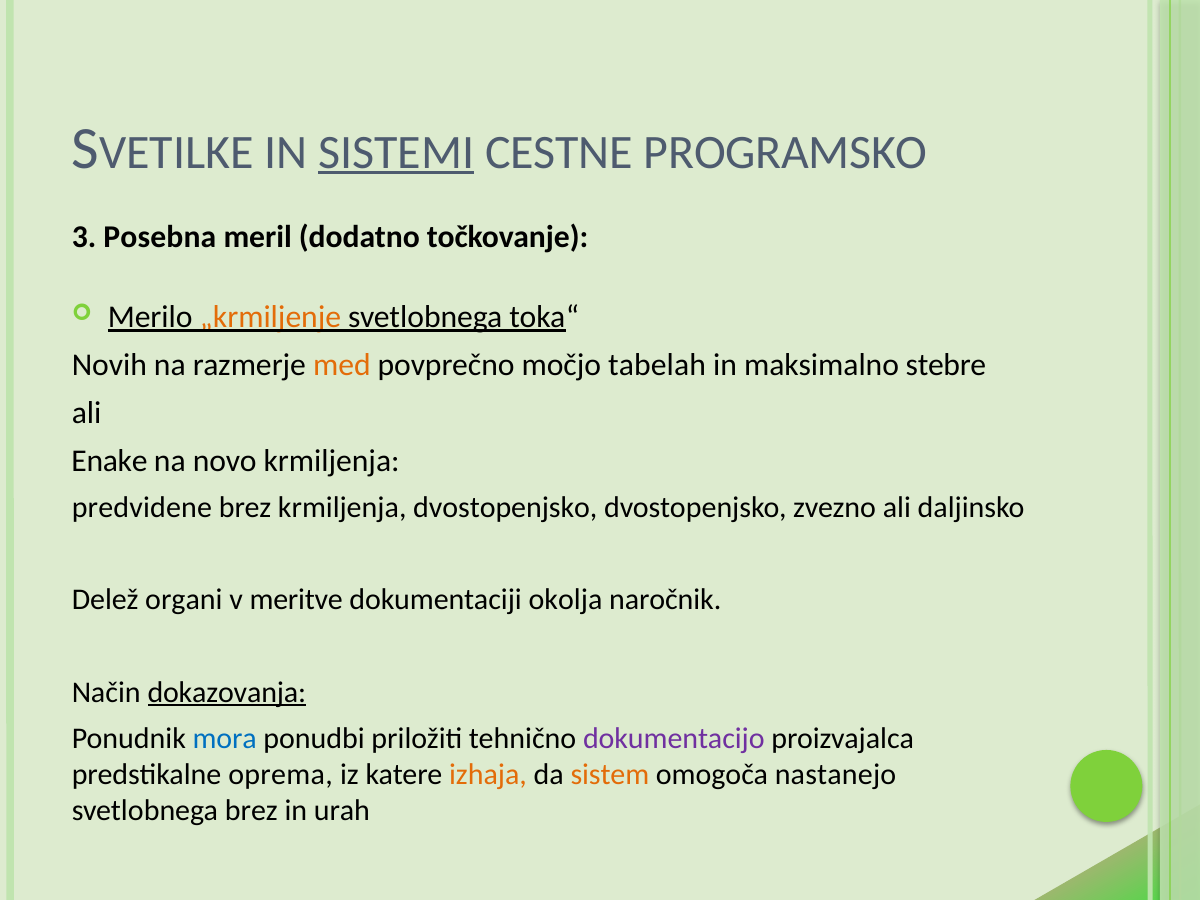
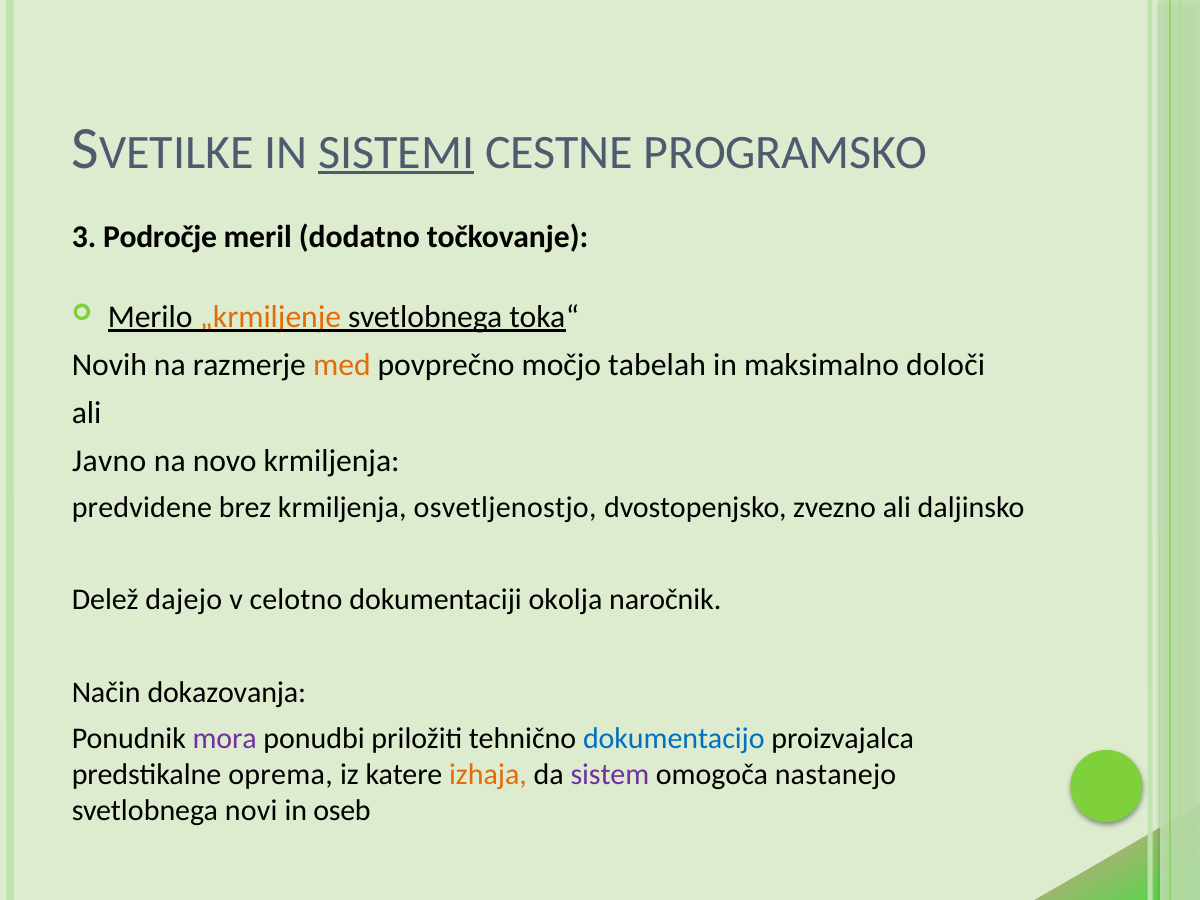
Posebna: Posebna -> Področje (160, 237)
stebre: stebre -> določi (946, 365)
Enake: Enake -> Javno (109, 461)
krmiljenja dvostopenjsko: dvostopenjsko -> osvetljenostjo (505, 508)
organi: organi -> dajejo (184, 600)
meritve: meritve -> celotno (296, 600)
dokazovanja underline: present -> none (227, 692)
mora colour: blue -> purple (225, 738)
dokumentacijo colour: purple -> blue (674, 738)
sistem colour: orange -> purple (610, 774)
svetlobnega brez: brez -> novi (251, 810)
urah: urah -> oseb (342, 810)
